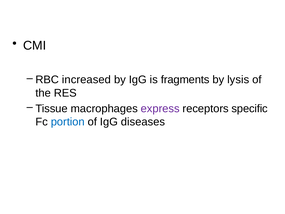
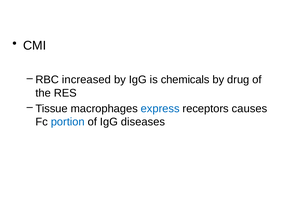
fragments: fragments -> chemicals (185, 80)
lysis: lysis -> drug (238, 80)
express colour: purple -> blue (160, 108)
specific: specific -> causes (250, 108)
